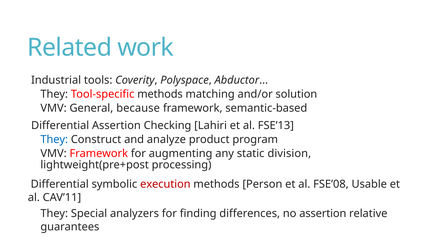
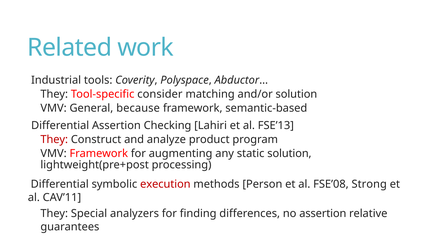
Tool-specific methods: methods -> consider (160, 94)
They colour: blue -> red (54, 139)
static division: division -> solution (289, 153)
Usable: Usable -> Strong (369, 184)
